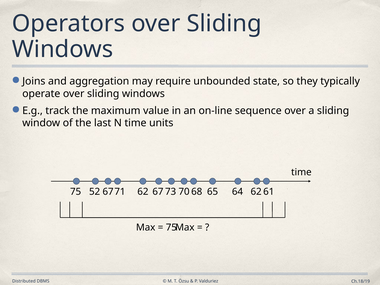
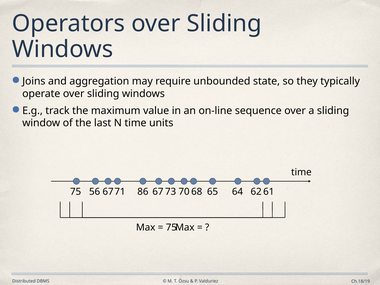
52: 52 -> 56 (95, 192)
62: 62 -> 86 (143, 192)
